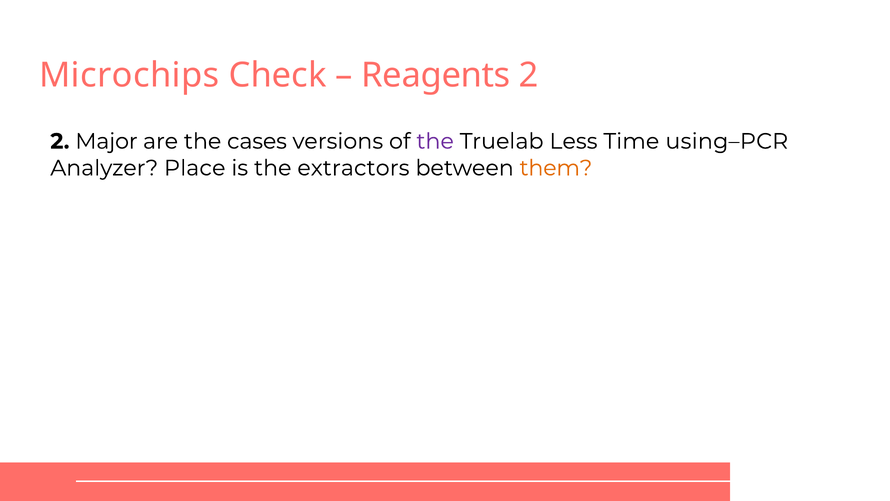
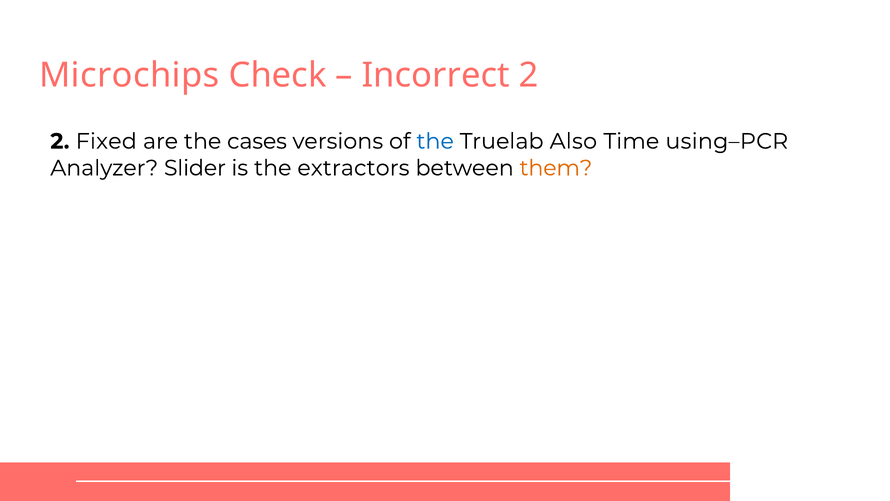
Reagents: Reagents -> Incorrect (436, 75)
Major: Major -> Fixed (106, 141)
the colour: purple -> blue (435, 141)
Less: Less -> Also (573, 141)
Place: Place -> Slider (195, 168)
